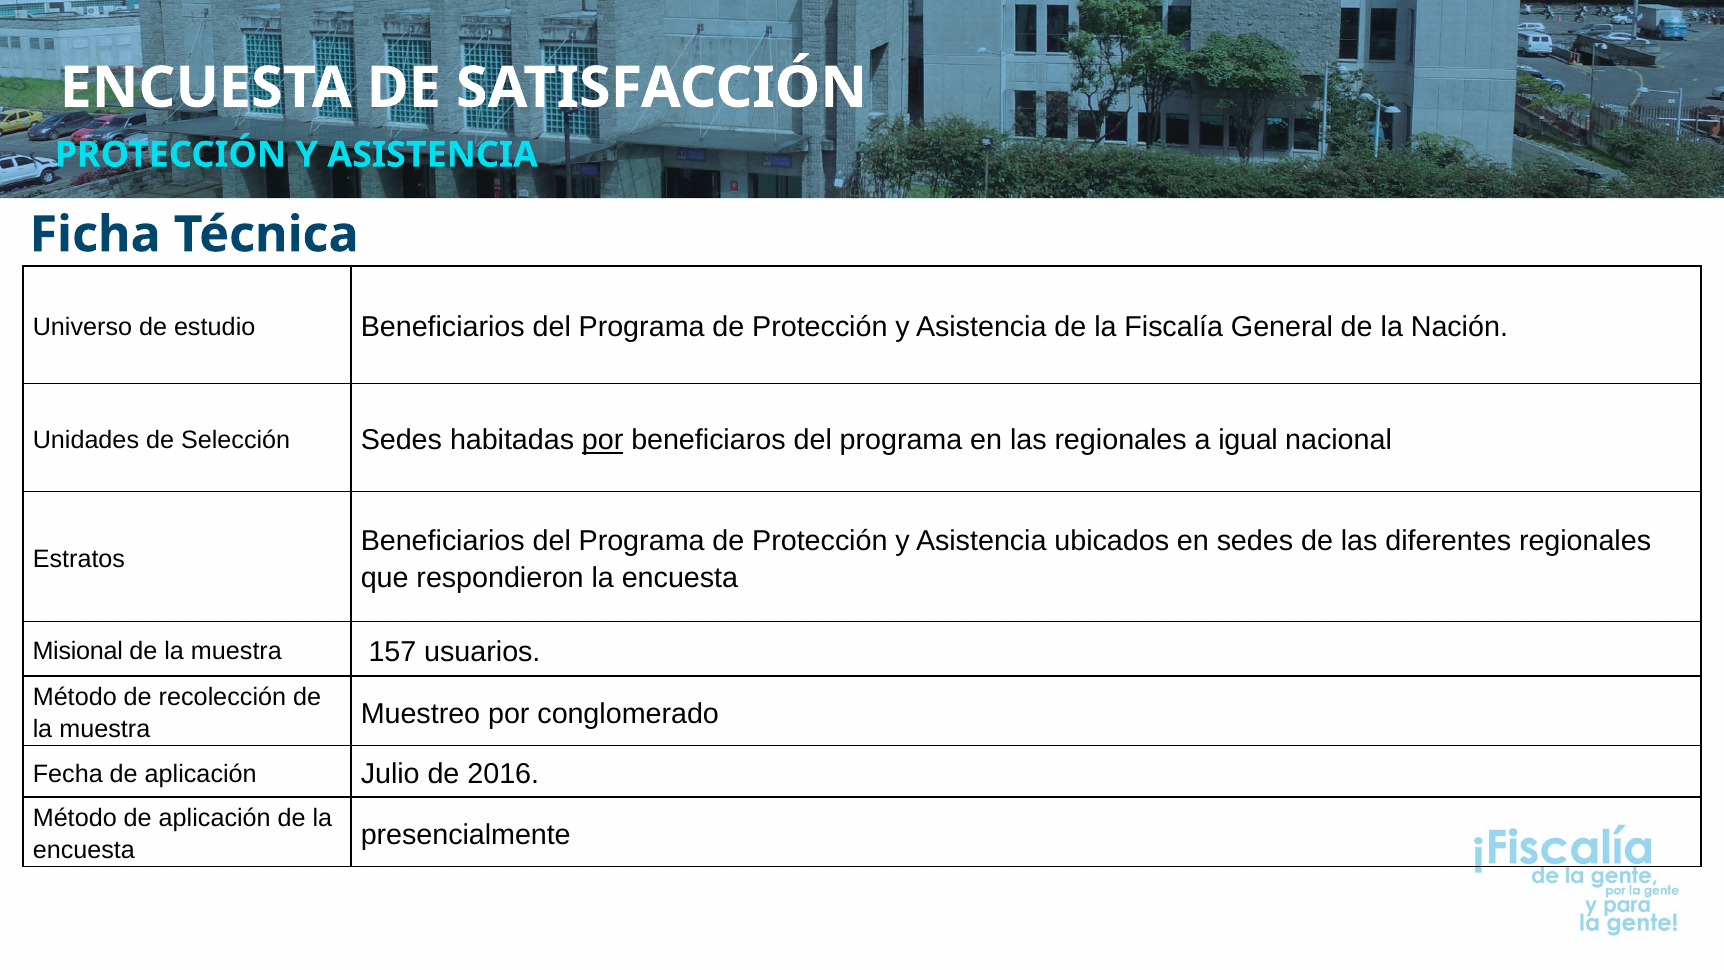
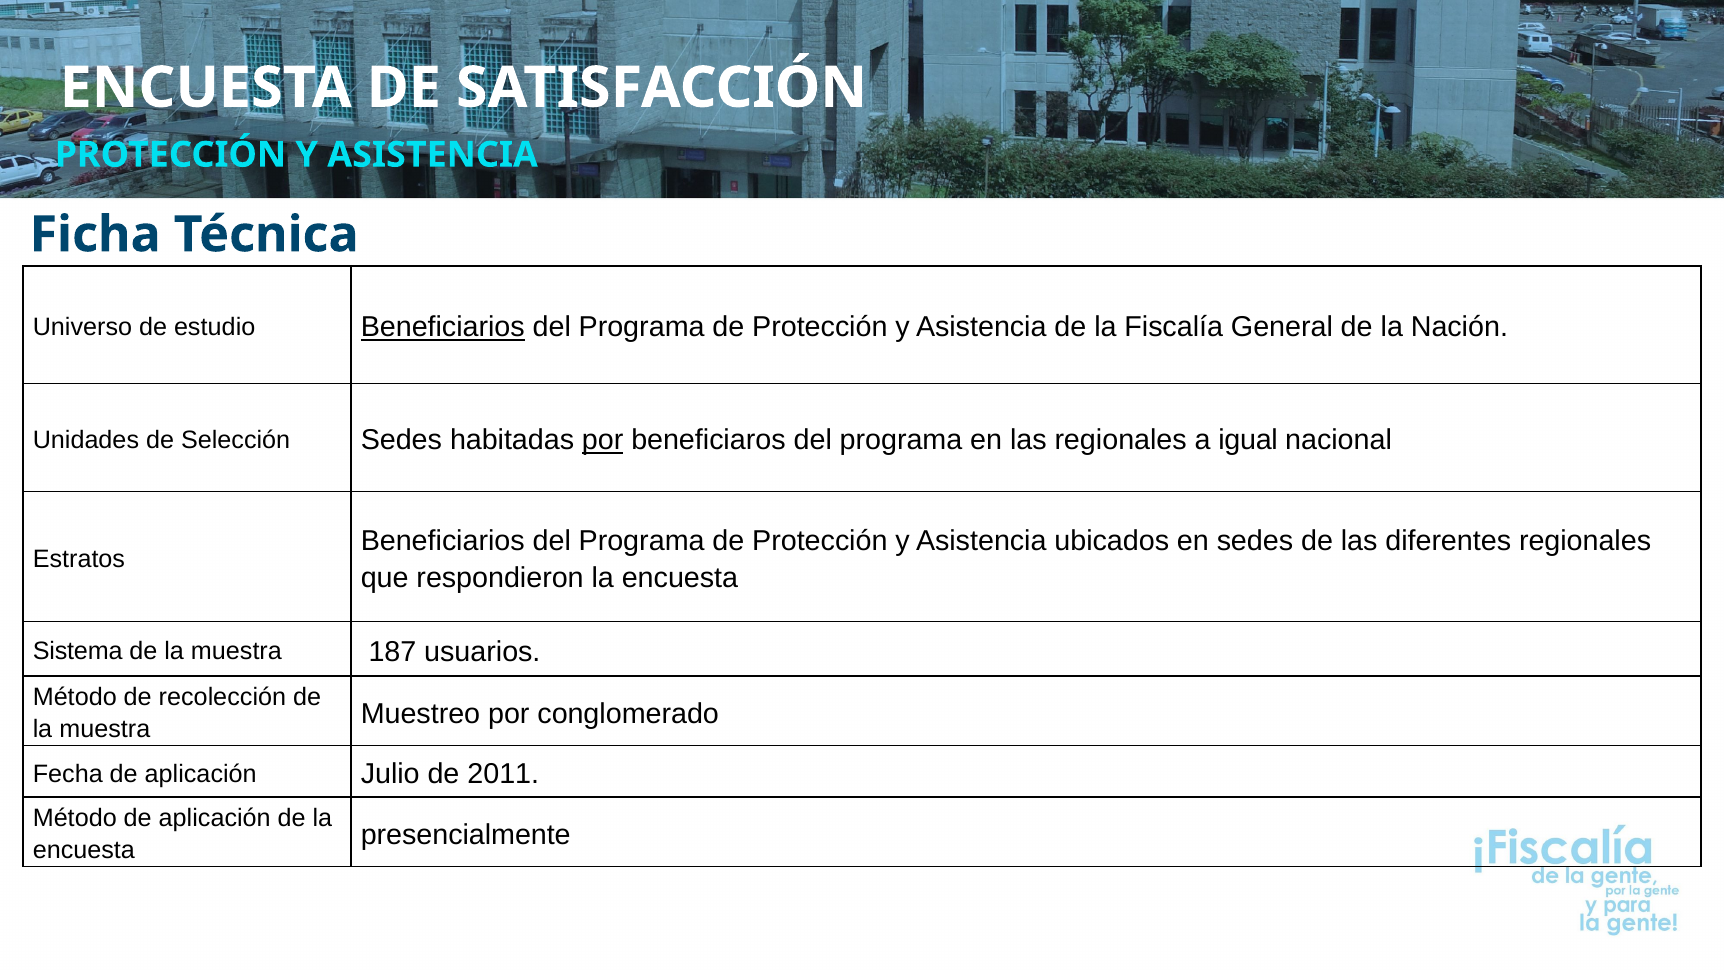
Beneficiarios underline: none -> present (443, 327)
Misional: Misional -> Sistema (78, 651)
157: 157 -> 187 (392, 652)
2016: 2016 -> 2011 (503, 774)
